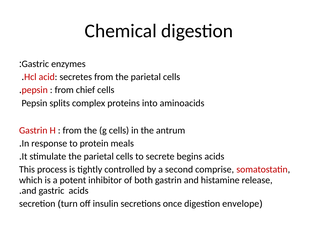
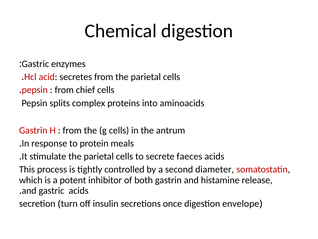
begins: begins -> faeces (189, 156)
comprise: comprise -> diameter (215, 169)
